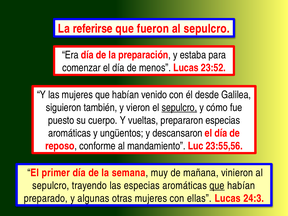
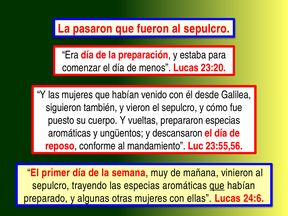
referirse: referirse -> pasaron (93, 29)
23:52: 23:52 -> 23:20 (213, 68)
sepulcro underline: present -> none (179, 108)
24:3: 24:3 -> 24:6 (254, 198)
